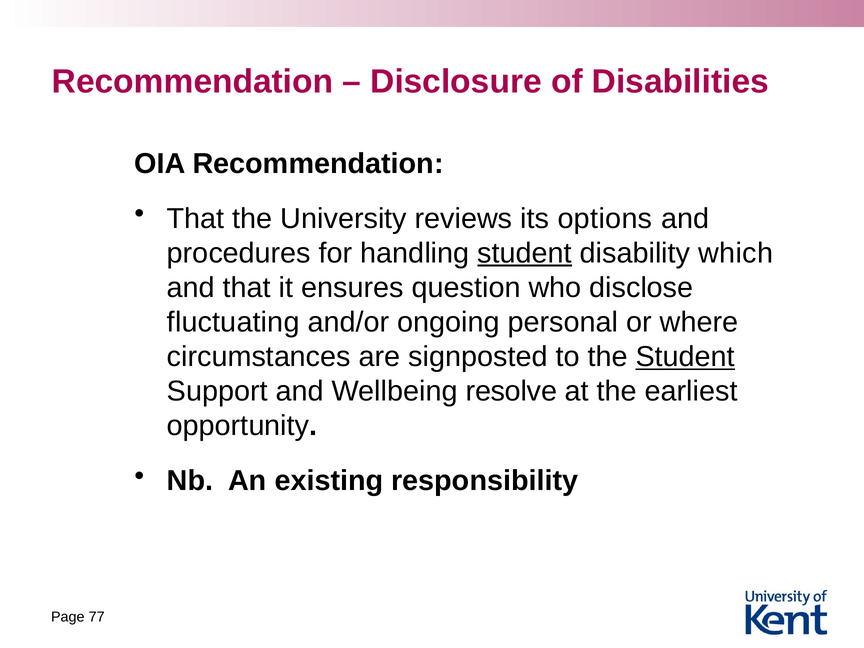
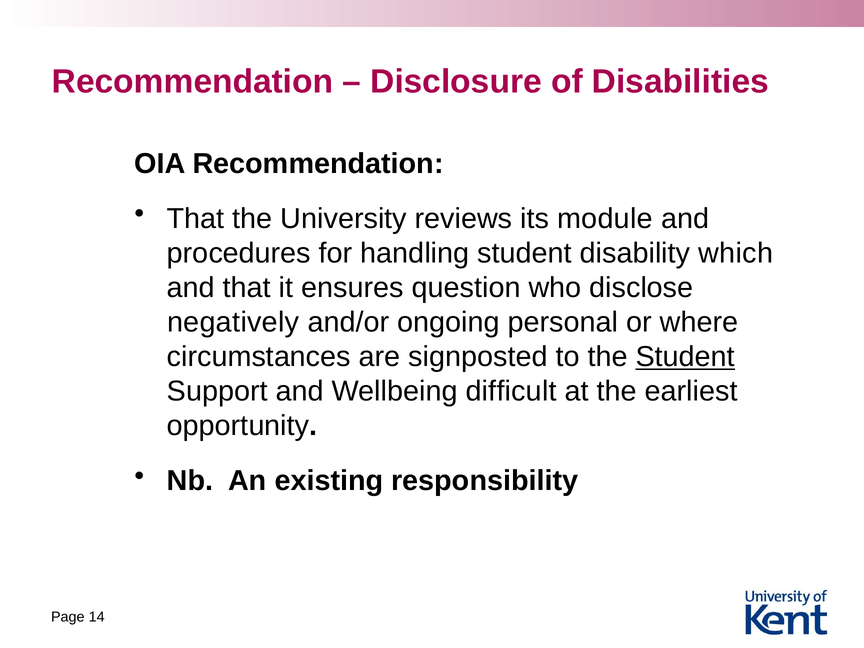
options: options -> module (605, 219)
student underline: present -> none (525, 253)
fluctuating: fluctuating -> negatively (233, 322)
resolve: resolve -> difficult (511, 391)
77: 77 -> 14 (97, 617)
